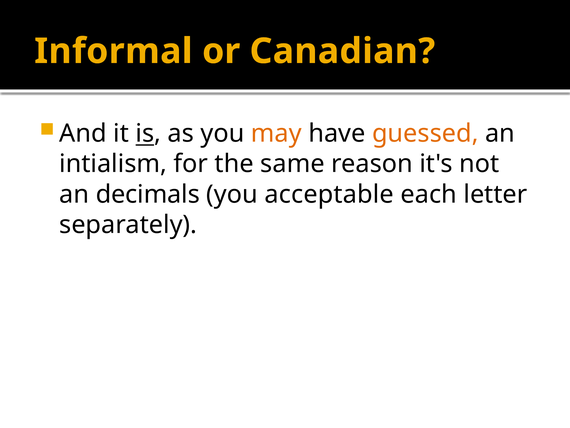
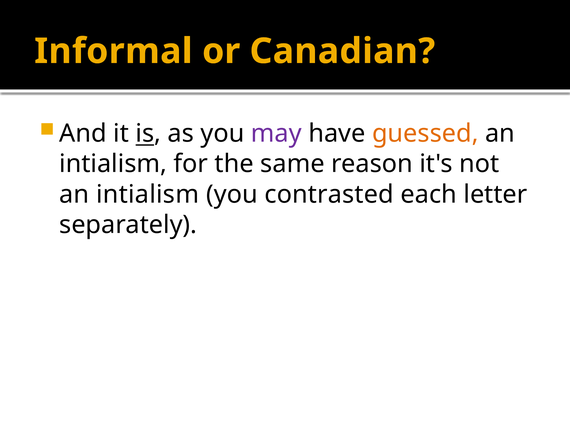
may colour: orange -> purple (276, 133)
decimals: decimals -> intialism (148, 194)
acceptable: acceptable -> contrasted (329, 194)
